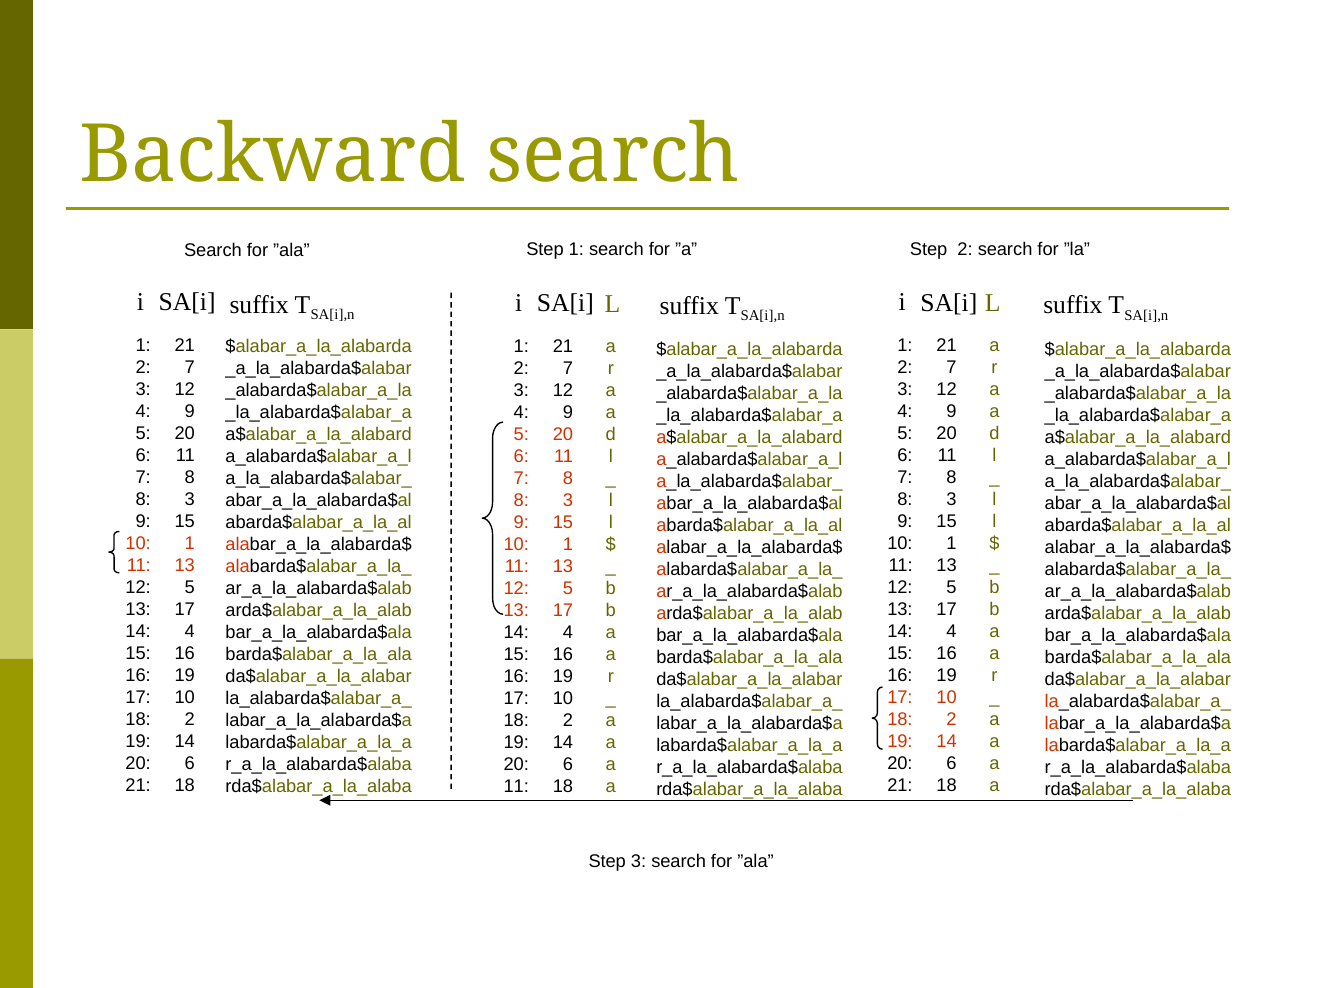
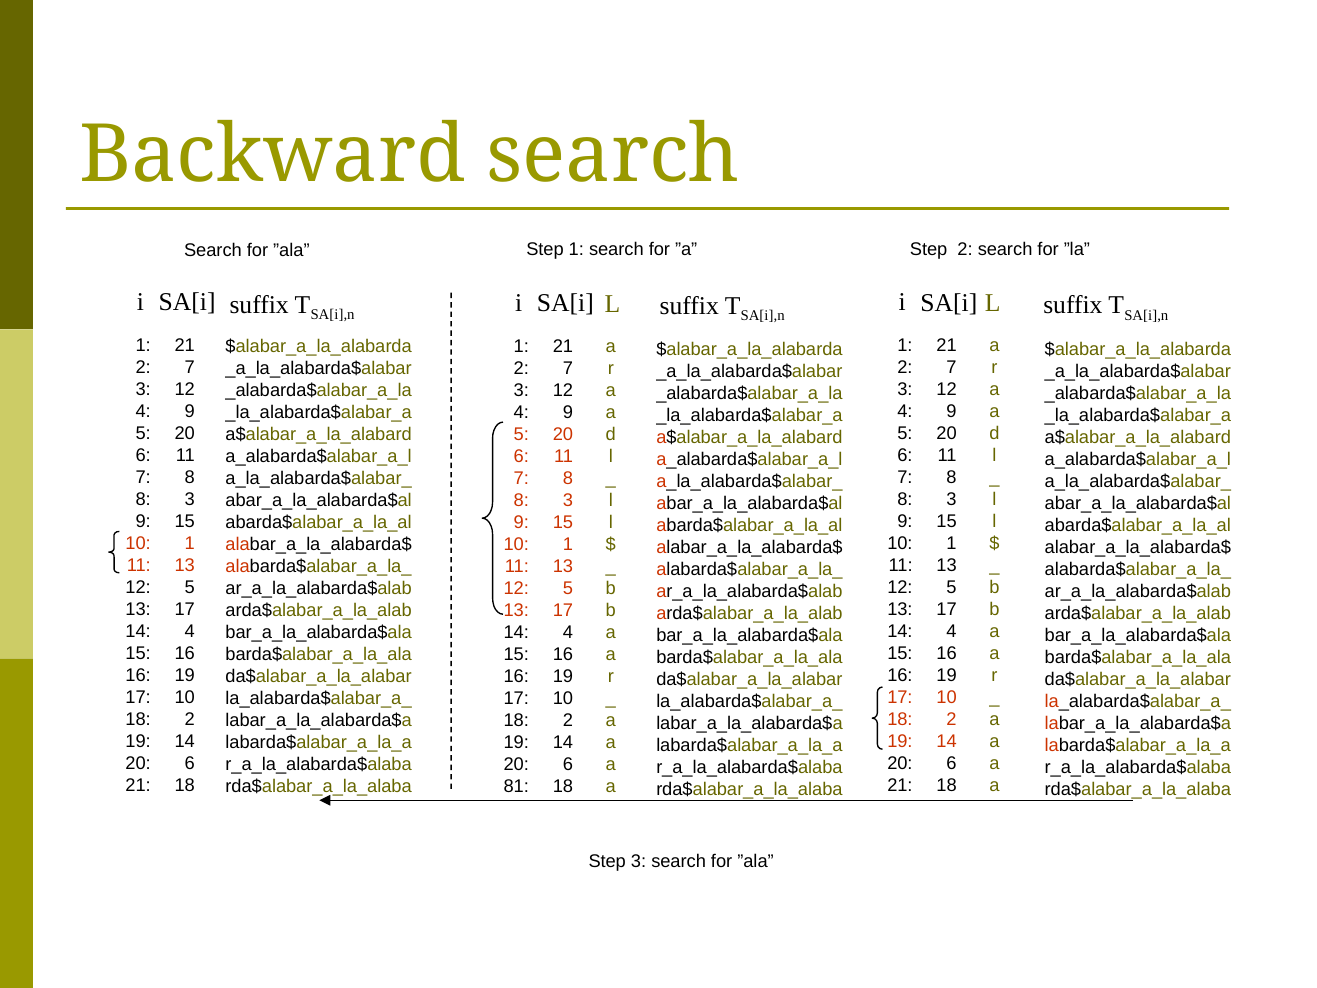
11: 11 -> 81 (516, 786)
